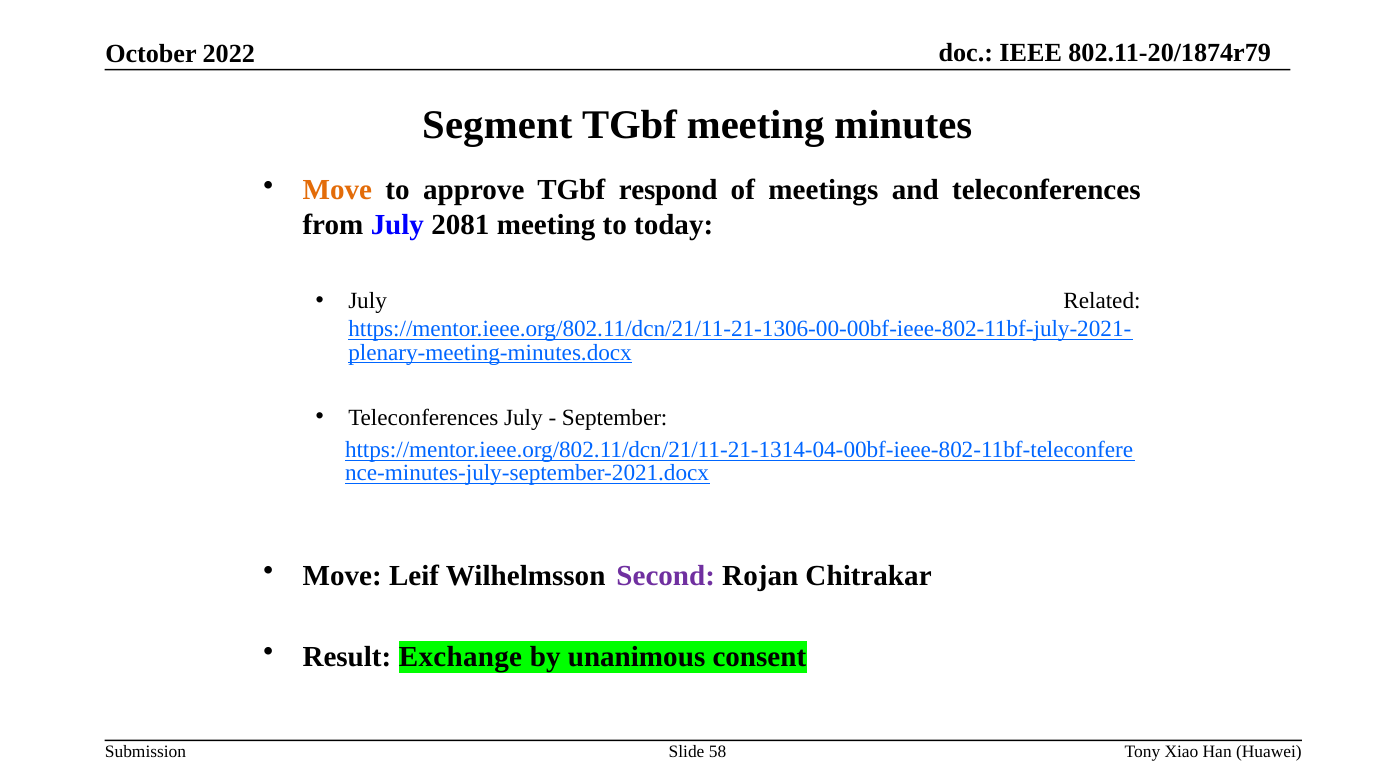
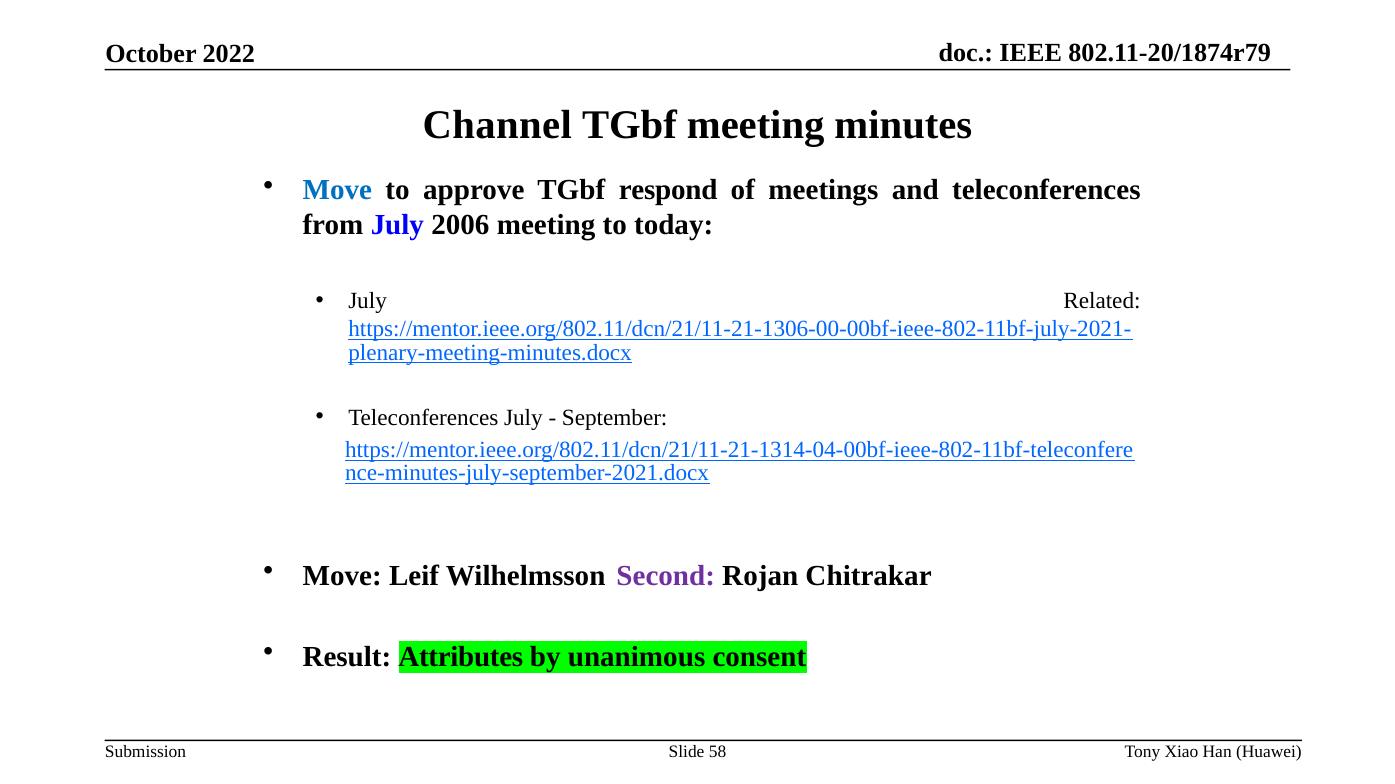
Segment: Segment -> Channel (497, 125)
Move colour: orange -> blue (337, 190)
2081: 2081 -> 2006 (460, 225)
Exchange: Exchange -> Attributes (461, 658)
